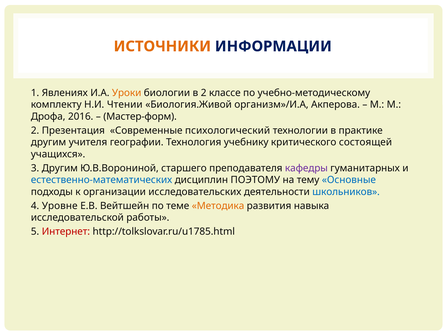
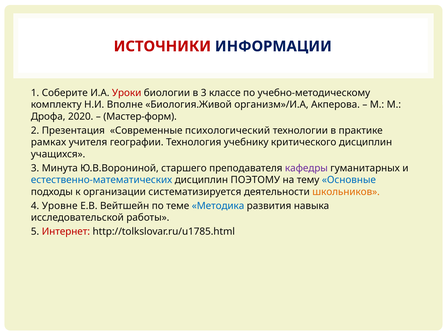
ИСТОЧНИКИ colour: orange -> red (162, 46)
Явлениях: Явлениях -> Соберите (65, 93)
Уроки colour: orange -> red (127, 93)
в 2: 2 -> 3 (204, 93)
Чтении: Чтении -> Вполне (125, 105)
2016: 2016 -> 2020 (81, 117)
другим: другим -> рамках (49, 142)
критического состоящей: состоящей -> дисциплин (366, 142)
3 Другим: Другим -> Минута (60, 168)
исследовательских: исследовательских -> систематизируется (195, 192)
школьников colour: blue -> orange (346, 192)
Методика colour: orange -> blue (218, 206)
